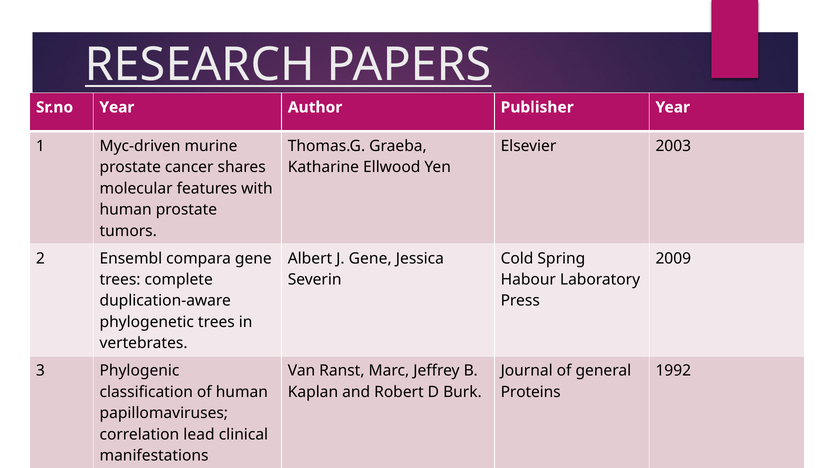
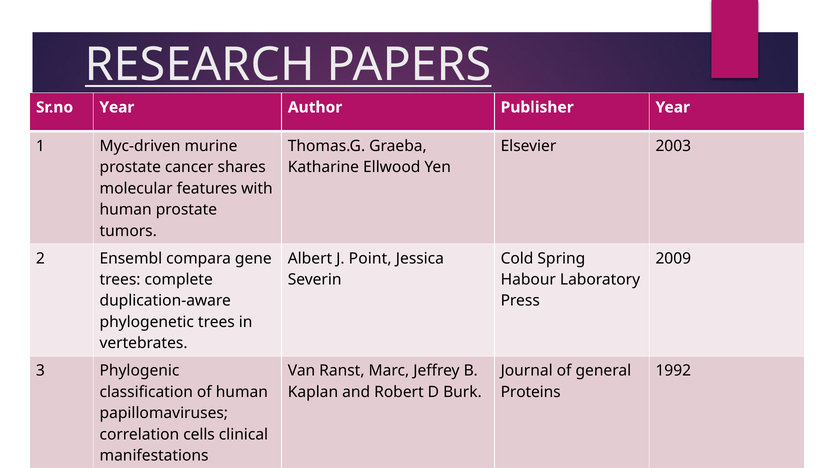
J Gene: Gene -> Point (370, 258)
lead: lead -> cells (199, 434)
